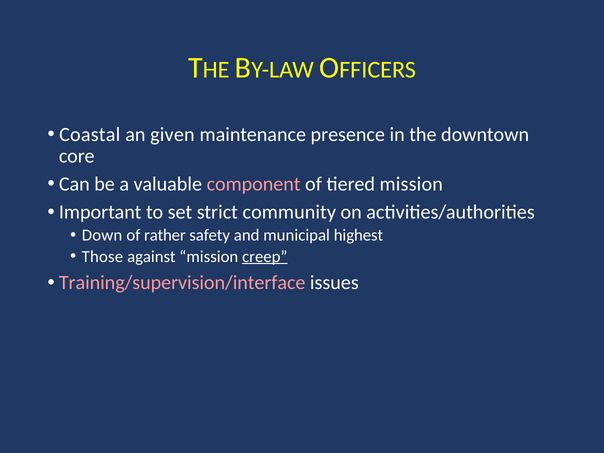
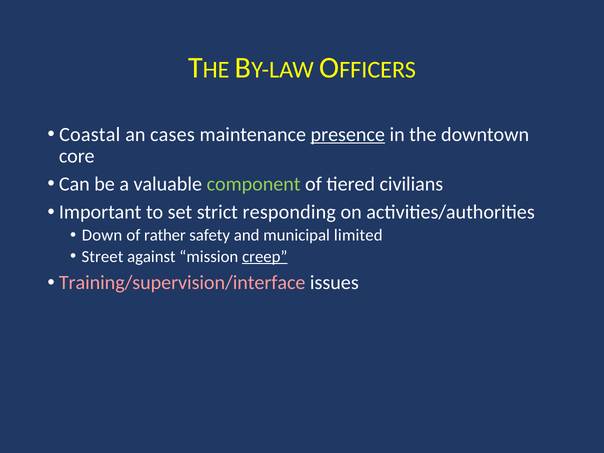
given: given -> cases (172, 134)
presence underline: none -> present (348, 134)
component colour: pink -> light green (254, 184)
tiered mission: mission -> civilians (411, 184)
community: community -> responding (289, 212)
highest: highest -> limited (358, 235)
Those: Those -> Street (102, 257)
